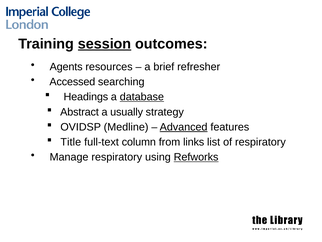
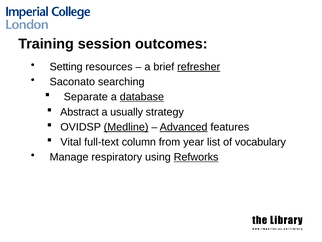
session underline: present -> none (105, 44)
Agents: Agents -> Setting (66, 67)
refresher underline: none -> present (199, 67)
Accessed: Accessed -> Saconato (72, 82)
Headings: Headings -> Separate (86, 97)
Medline underline: none -> present (126, 127)
Title: Title -> Vital (71, 142)
links: links -> year (194, 142)
of respiratory: respiratory -> vocabulary (260, 142)
